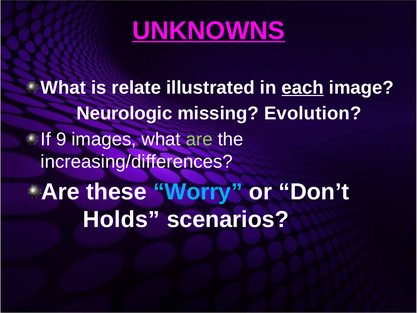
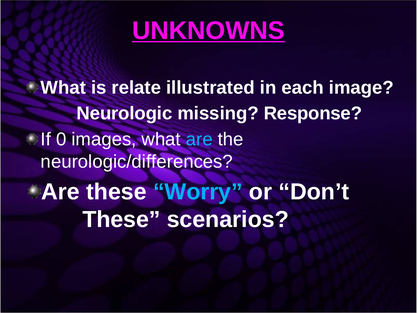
each underline: present -> none (303, 87)
Evolution: Evolution -> Response (313, 113)
9: 9 -> 0 (61, 139)
are colour: light green -> light blue (199, 139)
increasing/differences: increasing/differences -> neurologic/differences (137, 162)
Holds: Holds -> These (121, 219)
